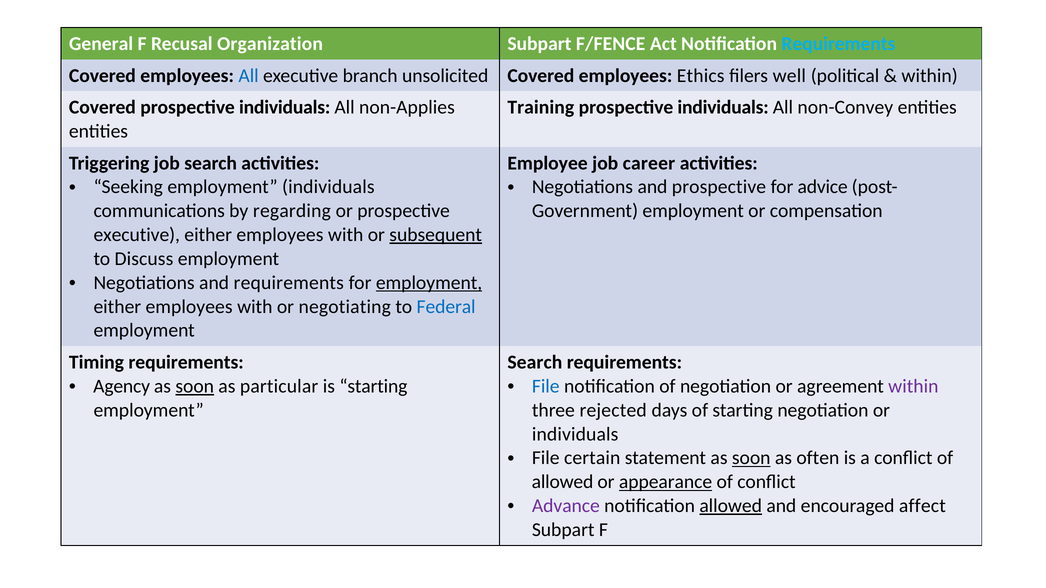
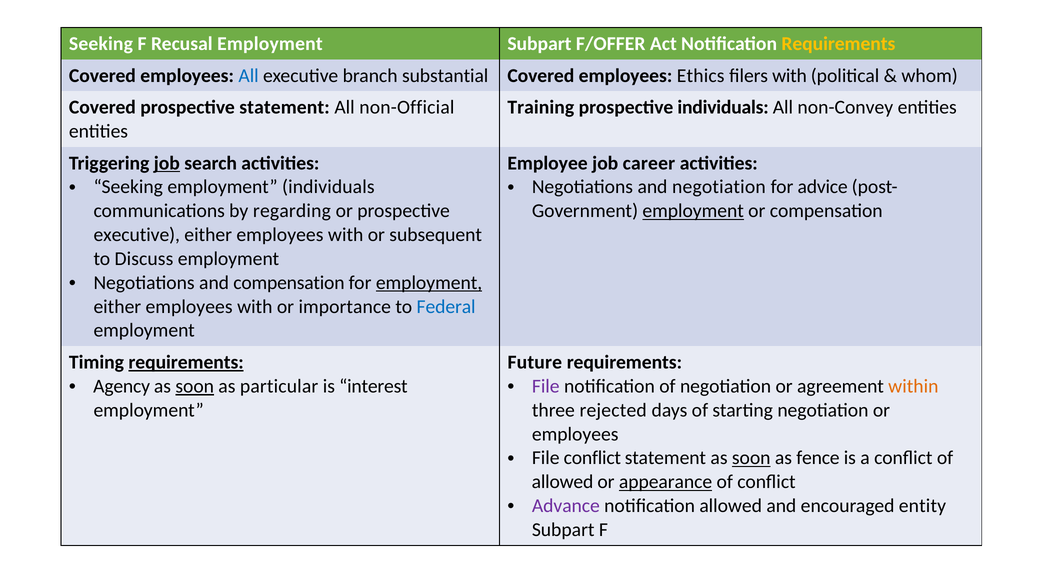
General: General -> Seeking (101, 44)
Recusal Organization: Organization -> Employment (270, 44)
F/FENCE: F/FENCE -> F/OFFER (611, 44)
Requirements colour: light blue -> yellow (838, 44)
unsolicited: unsolicited -> substantial (445, 76)
filers well: well -> with (790, 76)
within: within -> whom (930, 76)
Covered prospective individuals: individuals -> statement (285, 107)
non-Applies: non-Applies -> non-Official (407, 107)
job underline: none -> present (167, 163)
and prospective: prospective -> negotiation (719, 187)
employment underline: none -> present (693, 211)
subsequent underline: present -> none (436, 235)
and requirements: requirements -> compensation (289, 283)
negotiating: negotiating -> importance (345, 307)
requirements underline: none -> present (186, 363)
Search: Search -> Future (535, 363)
is starting: starting -> interest (373, 386)
File colour: blue -> purple (546, 386)
within colour: purple -> orange (913, 386)
individuals: individuals -> employees (575, 434)
File certain: certain -> conflict (592, 458)
often: often -> fence (818, 458)
allowed underline: present -> none (731, 506)
affect: affect -> entity (922, 506)
